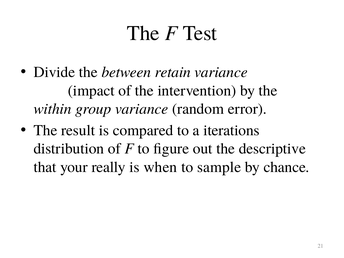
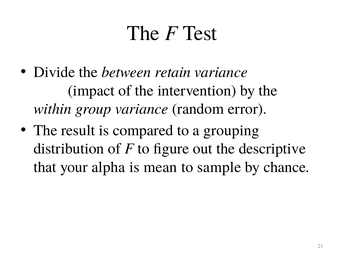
iterations: iterations -> grouping (231, 130)
really: really -> alpha (108, 167)
when: when -> mean (160, 167)
